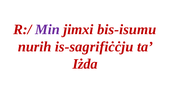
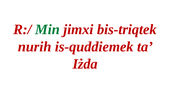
Min colour: purple -> green (47, 29)
bis-isumu: bis-isumu -> bis-triqtek (127, 29)
is-sagrifiċċju: is-sagrifiċċju -> is-quddiemek (94, 47)
